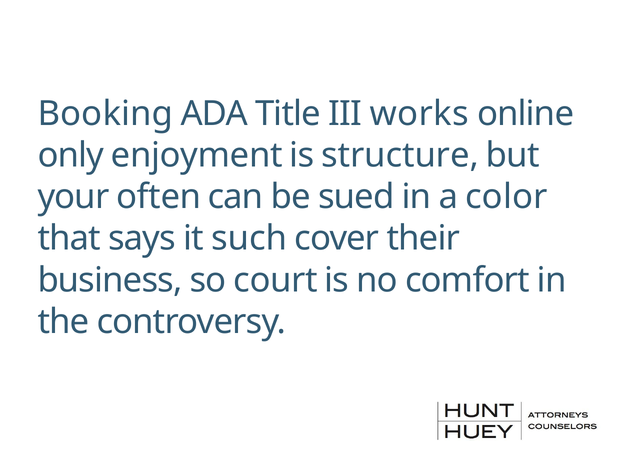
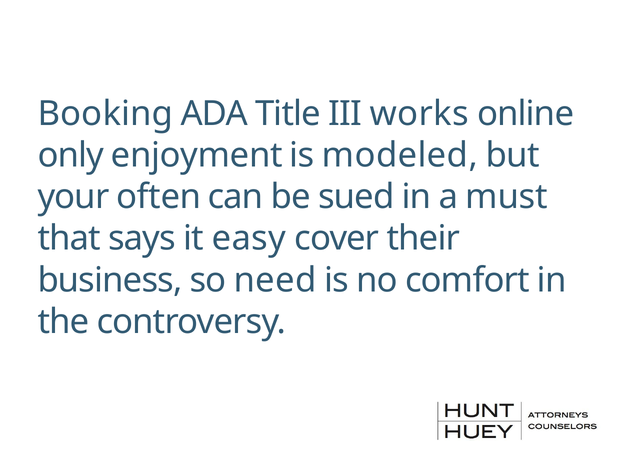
structure: structure -> modeled (400, 156)
color: color -> must (507, 197)
such: such -> easy (249, 239)
court: court -> need (275, 281)
